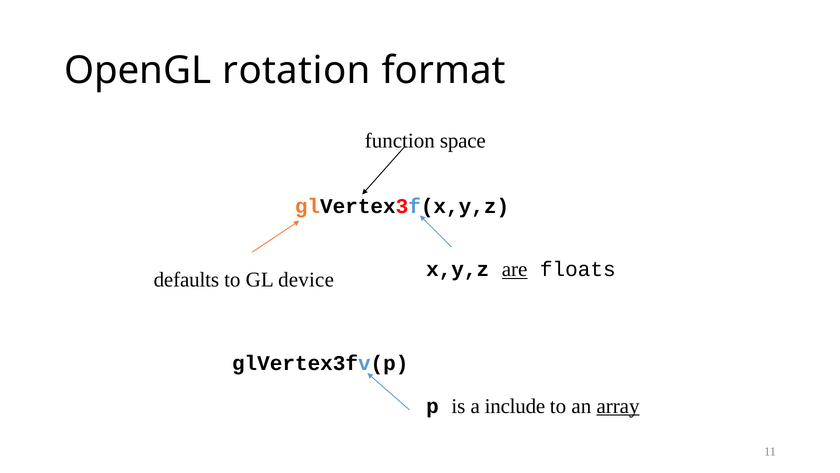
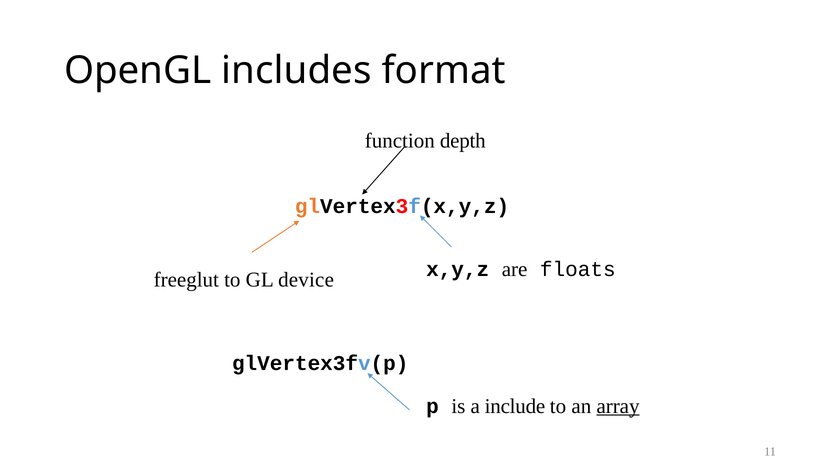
rotation: rotation -> includes (297, 71)
space: space -> depth (463, 141)
are underline: present -> none (515, 269)
defaults: defaults -> freeglut (186, 280)
